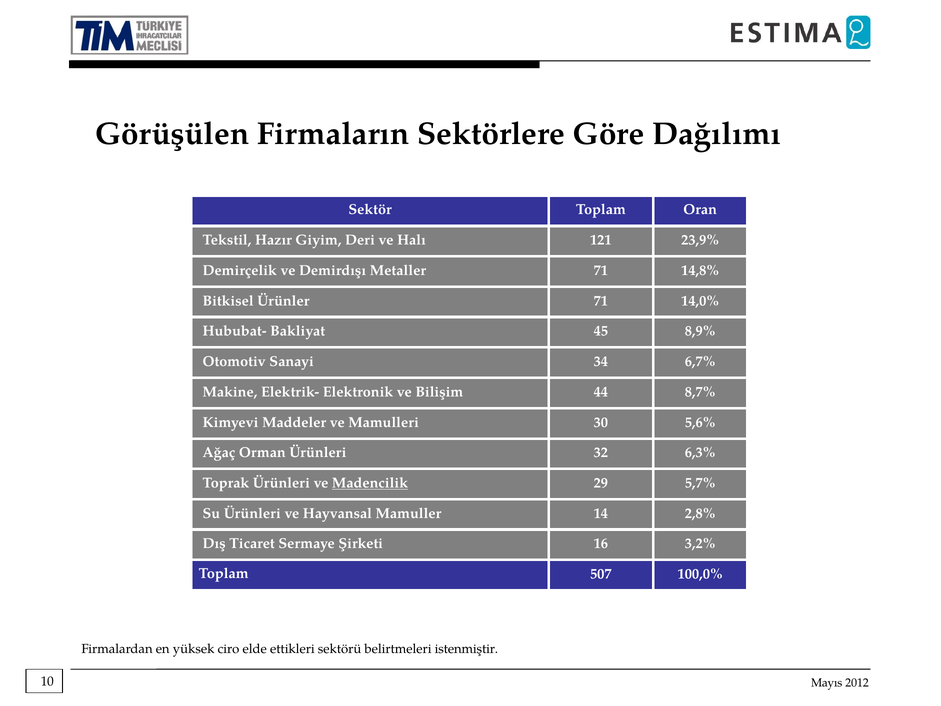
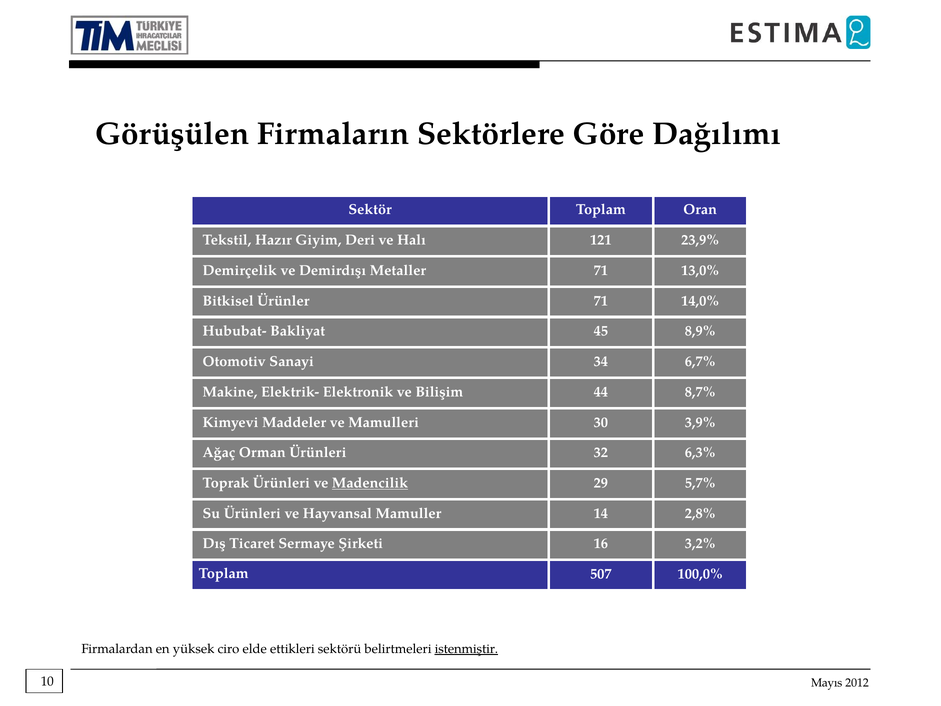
14,8%: 14,8% -> 13,0% (700, 270)
5,6%: 5,6% -> 3,9% (700, 422)
istenmiştir underline: none -> present (466, 649)
